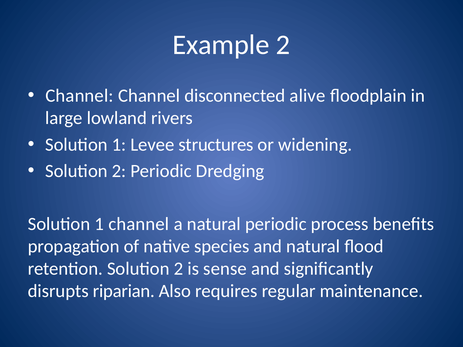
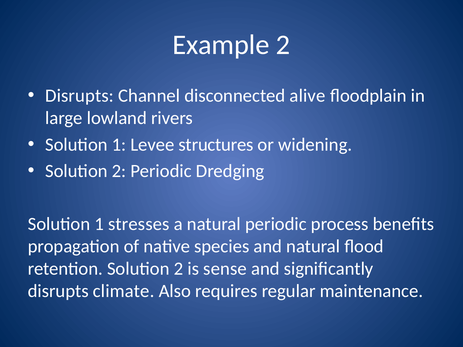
Channel: Channel -> Disrupts (80, 96)
1 channel: channel -> stresses (139, 224)
riparian: riparian -> climate (124, 291)
